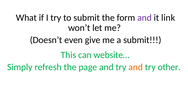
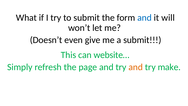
and colour: purple -> blue (144, 18)
link: link -> will (168, 18)
other: other -> make (169, 67)
